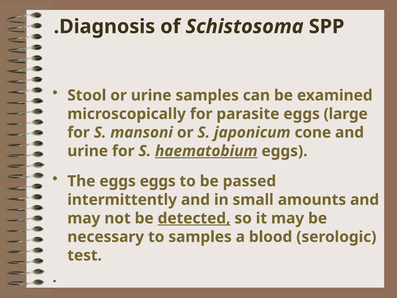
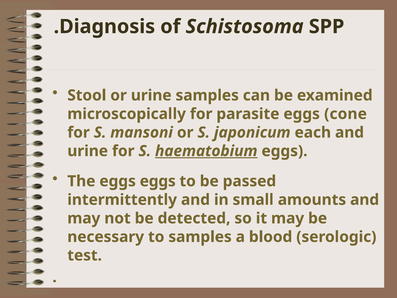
large: large -> cone (346, 114)
cone: cone -> each (313, 132)
detected underline: present -> none (194, 218)
